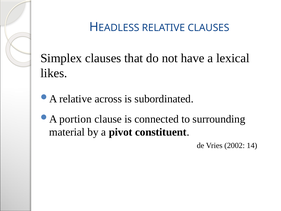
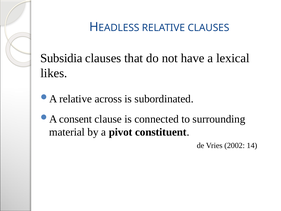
Simplex: Simplex -> Subsidia (61, 58)
portion: portion -> consent (76, 119)
